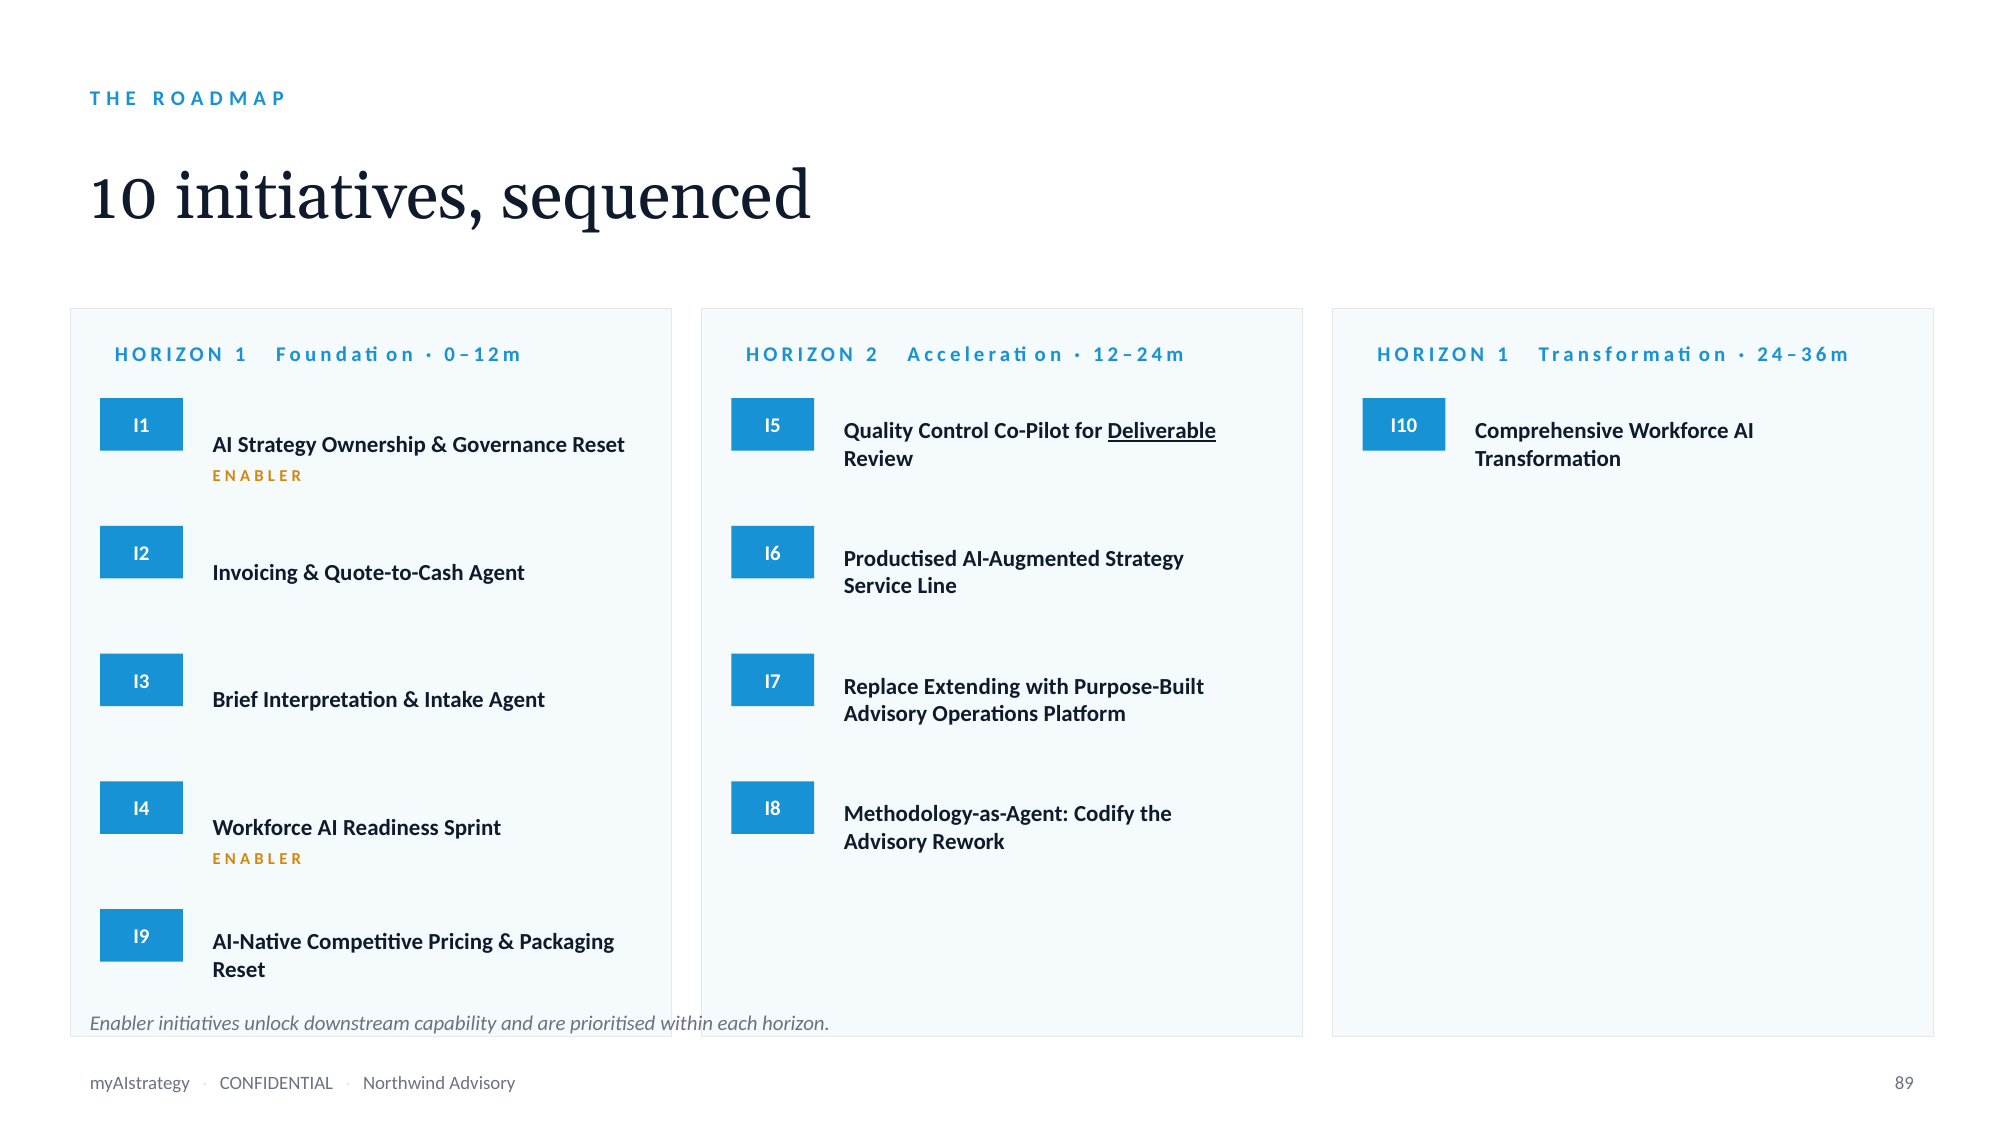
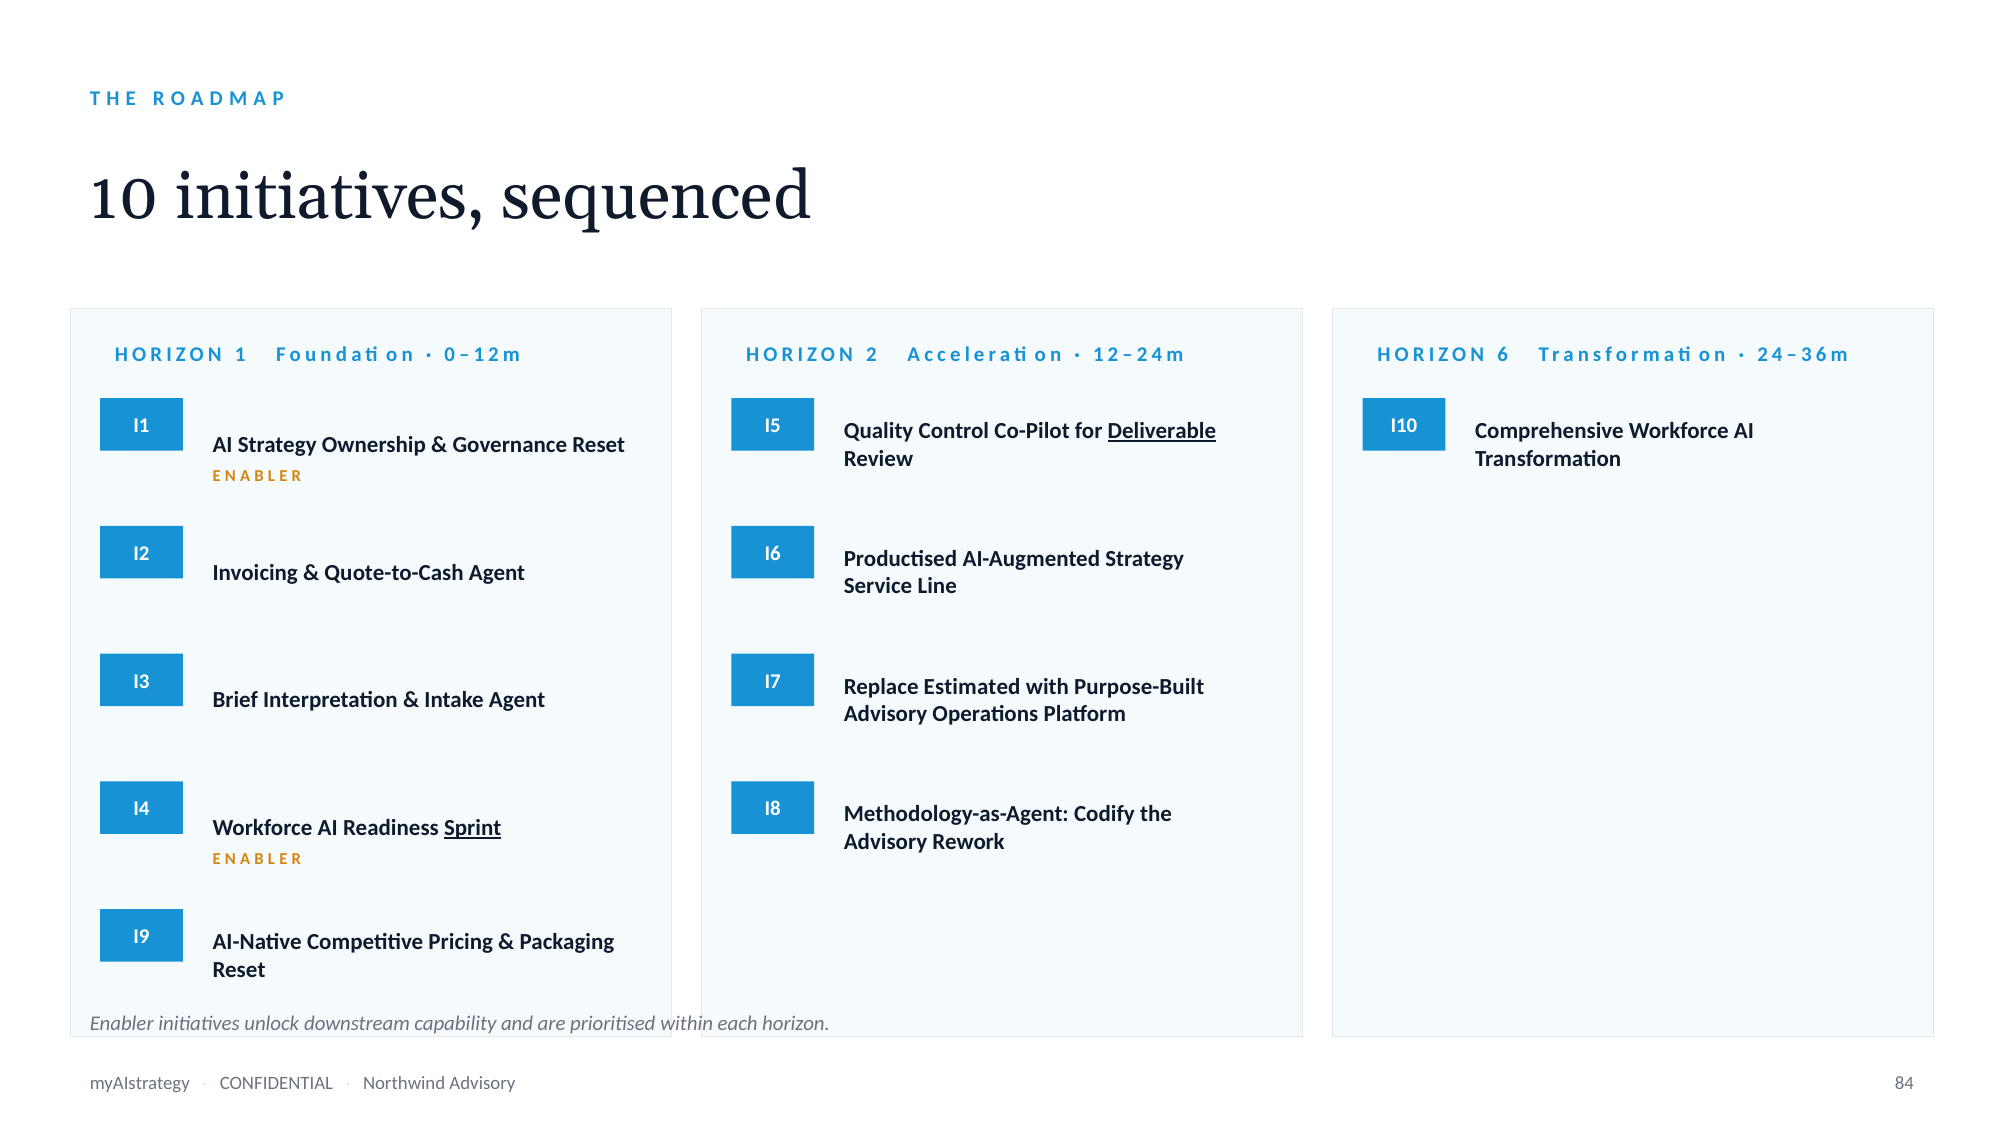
1: 1 -> 6 (1503, 355)
Extending: Extending -> Estimated (972, 687)
Sprint underline: none -> present (473, 828)
89: 89 -> 84 (1904, 1083)
